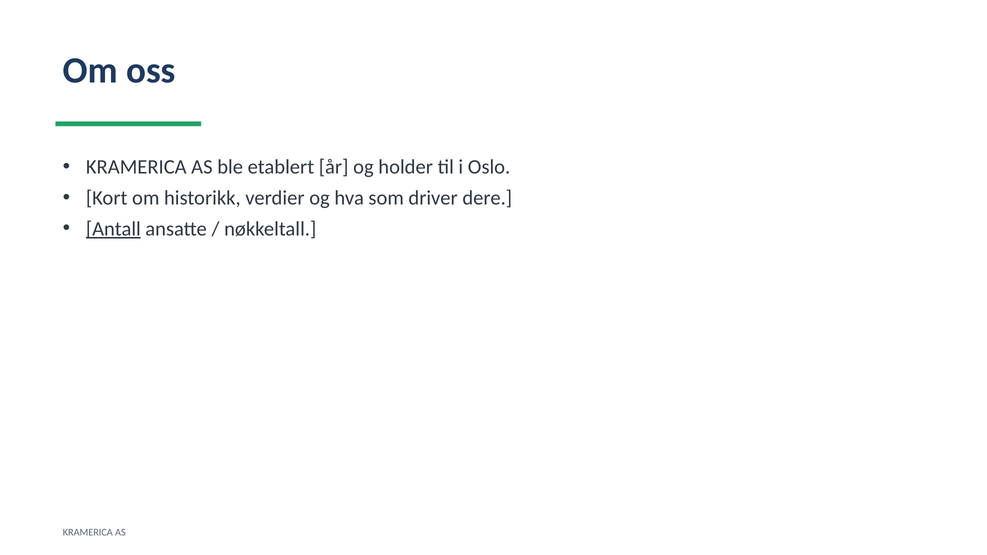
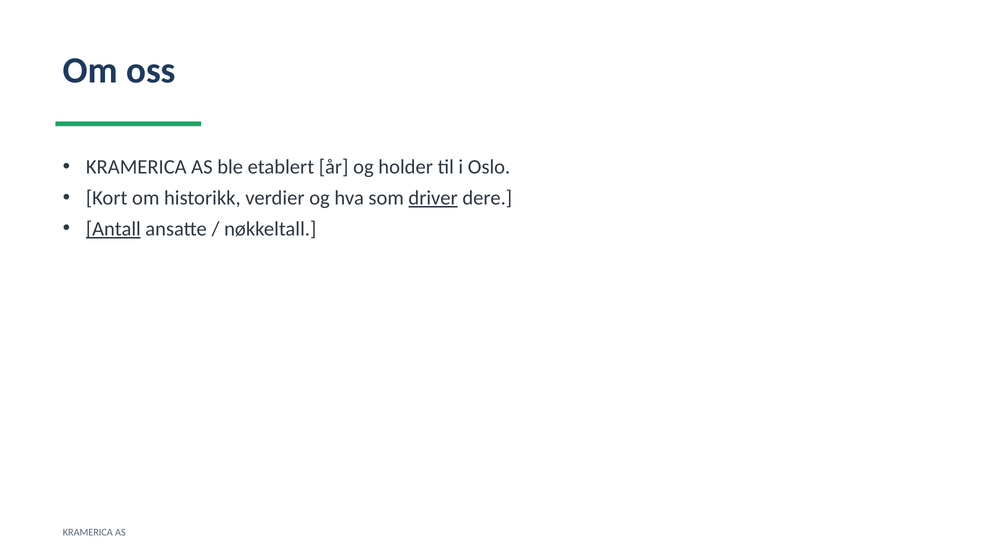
driver underline: none -> present (433, 198)
